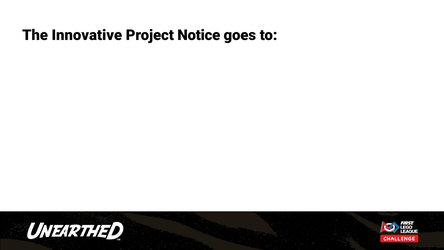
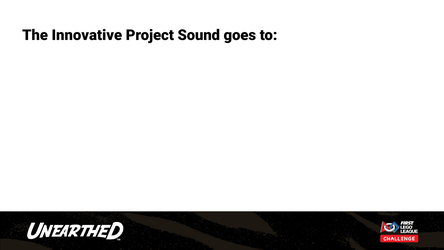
Notice: Notice -> Sound (199, 35)
